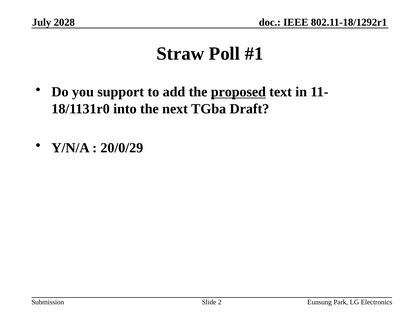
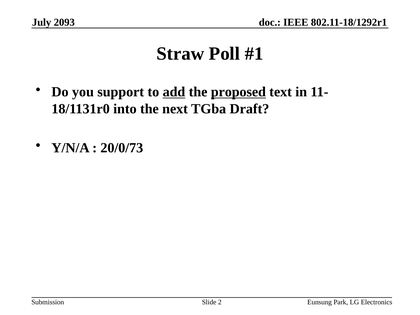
2028: 2028 -> 2093 (64, 22)
add underline: none -> present (174, 92)
20/0/29: 20/0/29 -> 20/0/73 (122, 148)
